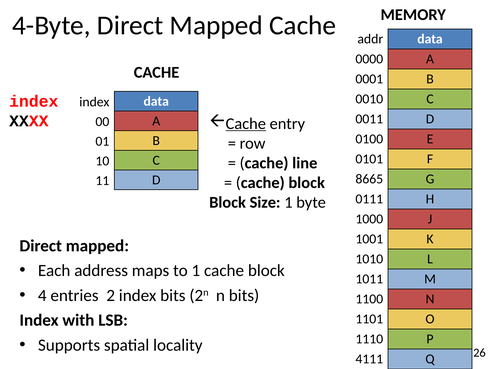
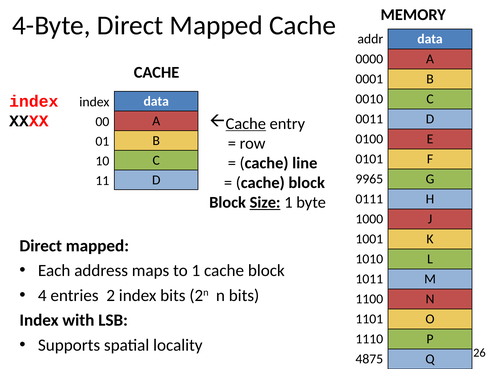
8665: 8665 -> 9965 (369, 179)
Size underline: none -> present (265, 203)
4111: 4111 -> 4875 (369, 360)
